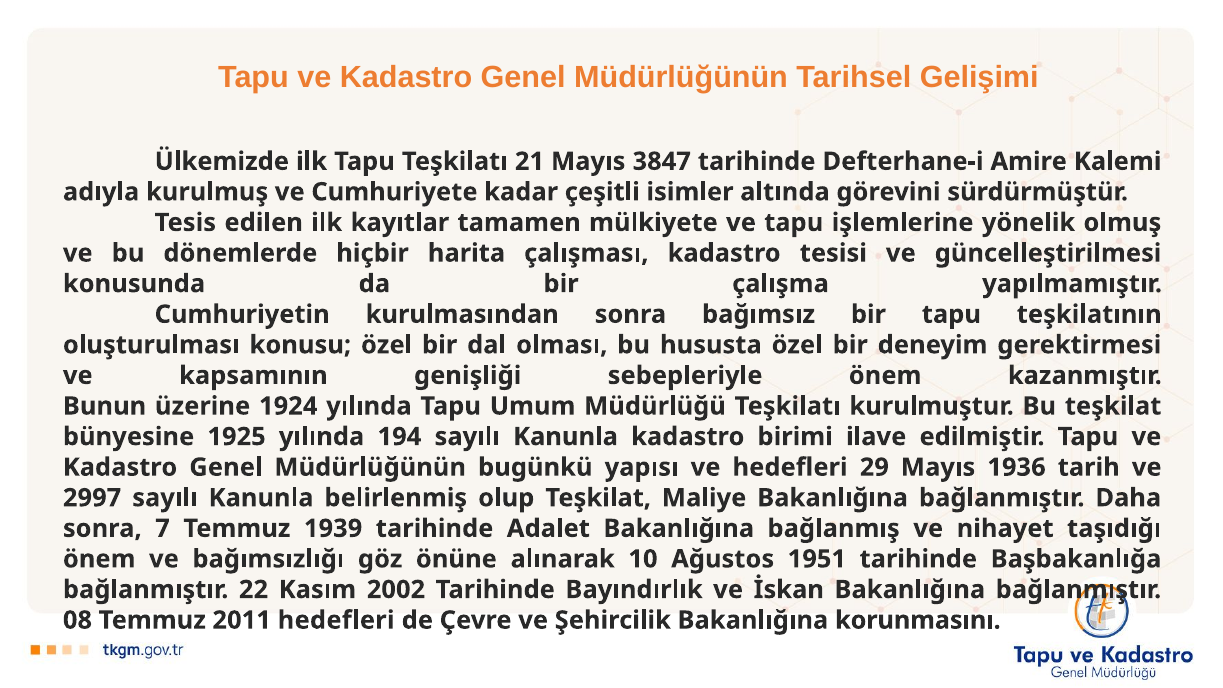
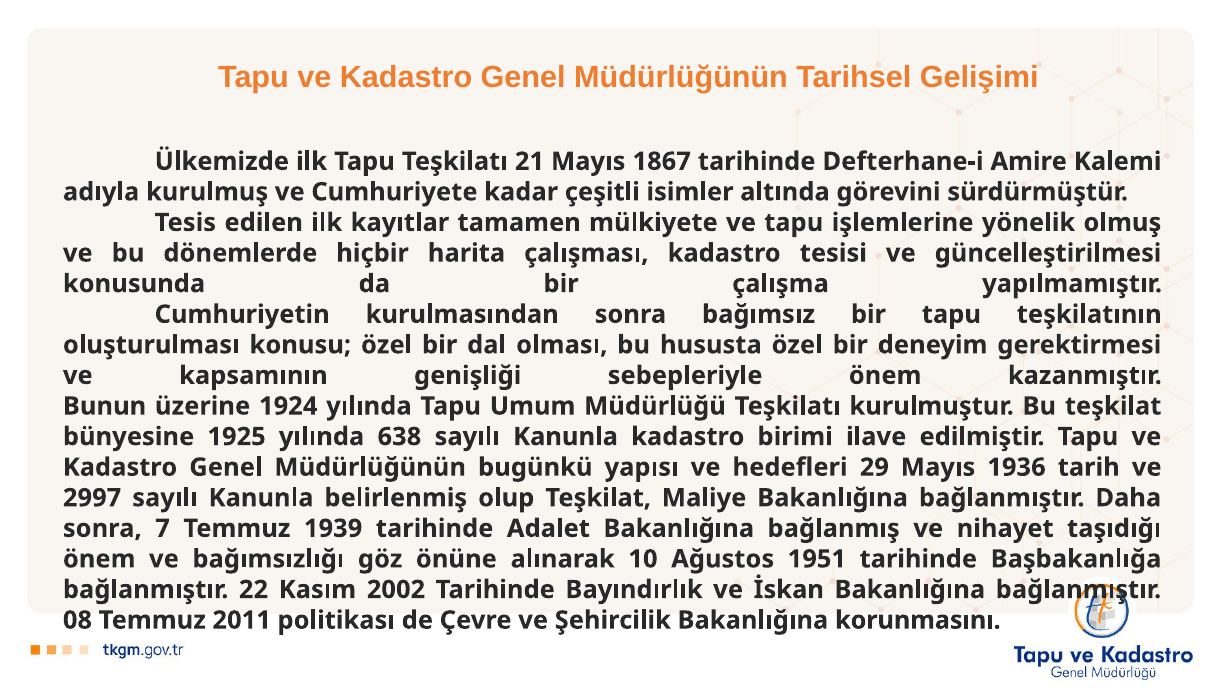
3847: 3847 -> 1867 (662, 161)
194: 194 -> 638 (399, 437)
2011 hedefleri: hedefleri -> politikası (336, 620)
